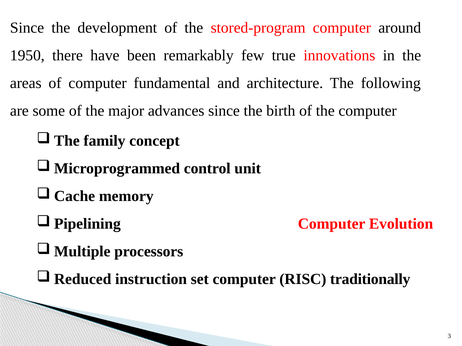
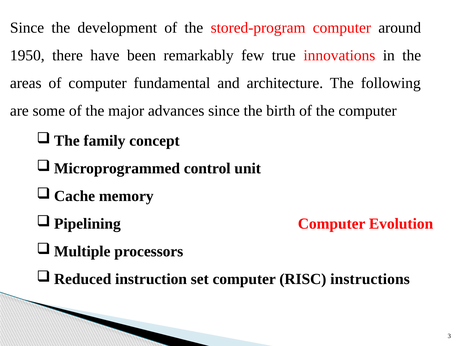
traditionally: traditionally -> instructions (370, 280)
